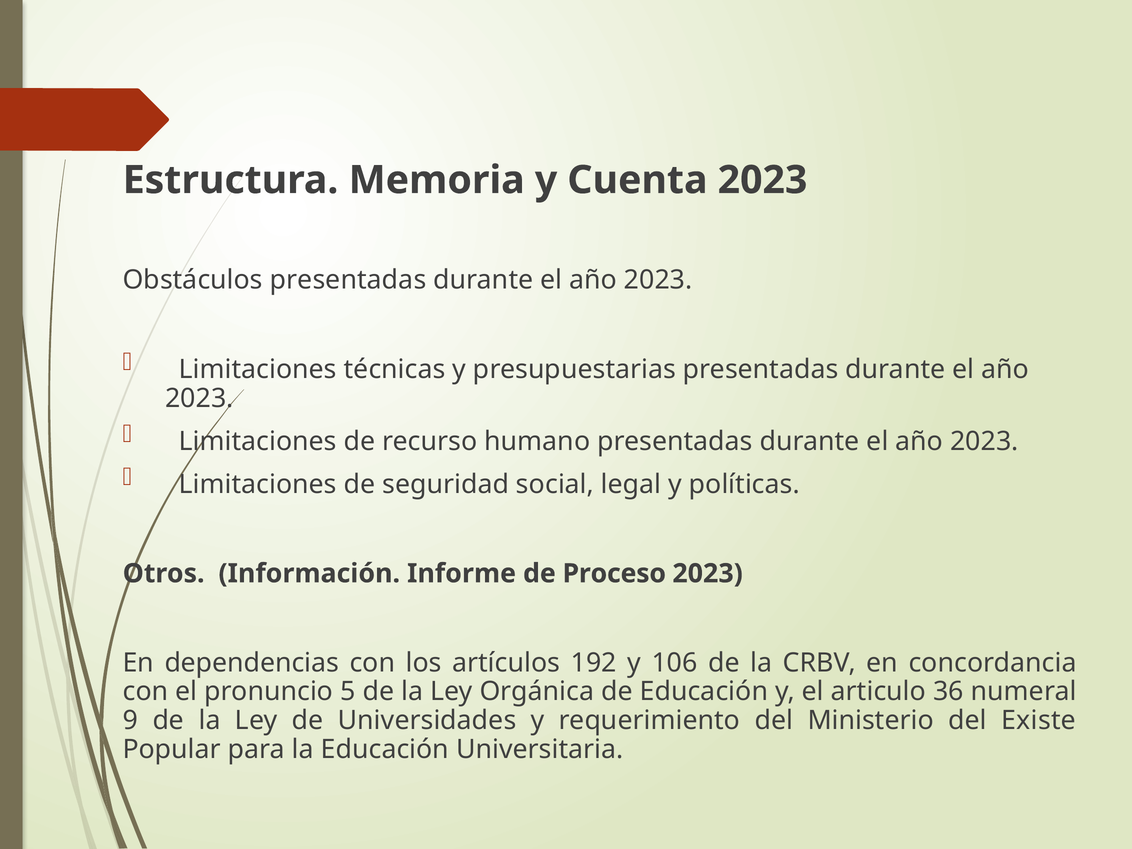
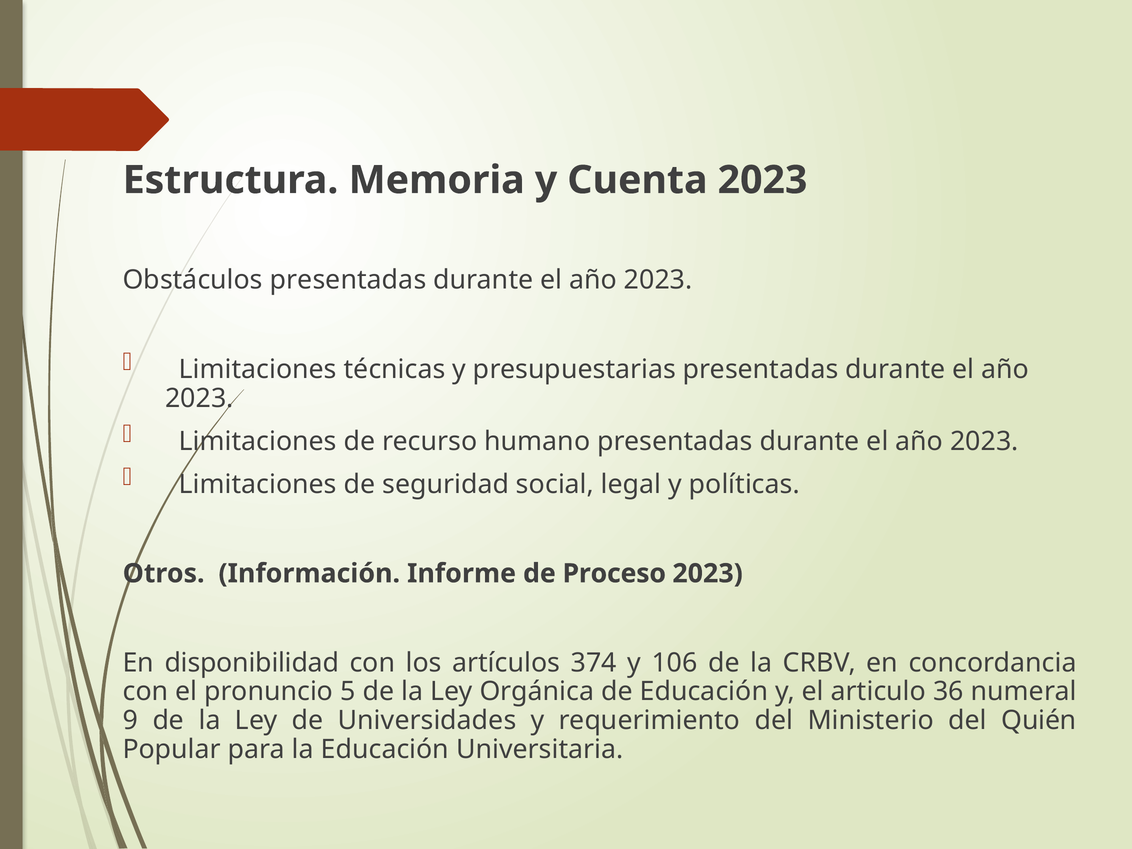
dependencias: dependencias -> disponibilidad (252, 663)
192: 192 -> 374 (594, 663)
Existe: Existe -> Quién (1039, 720)
